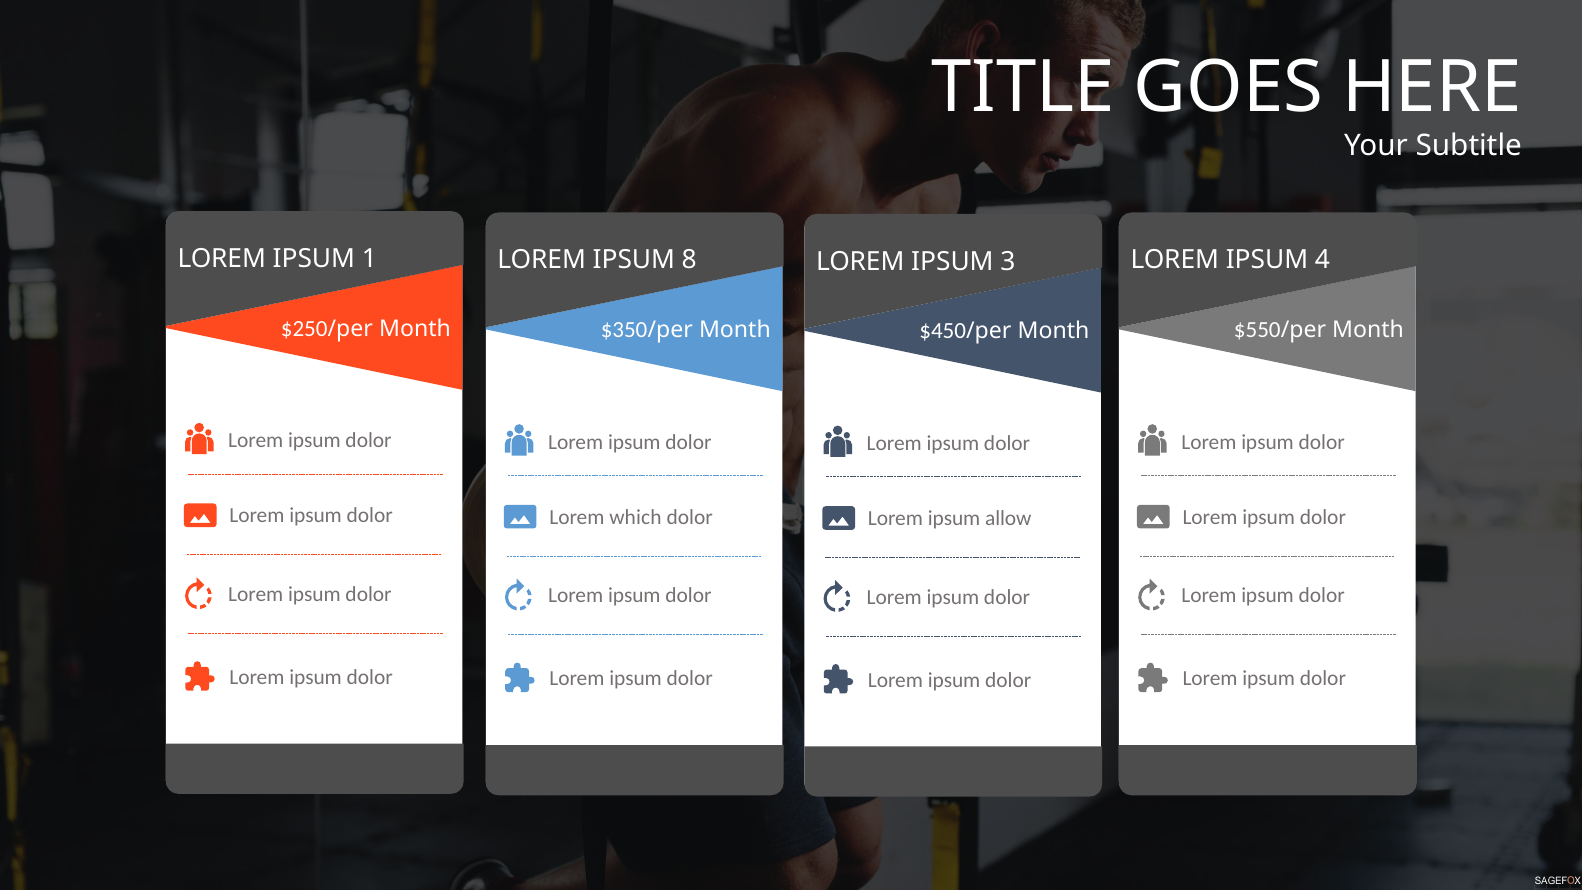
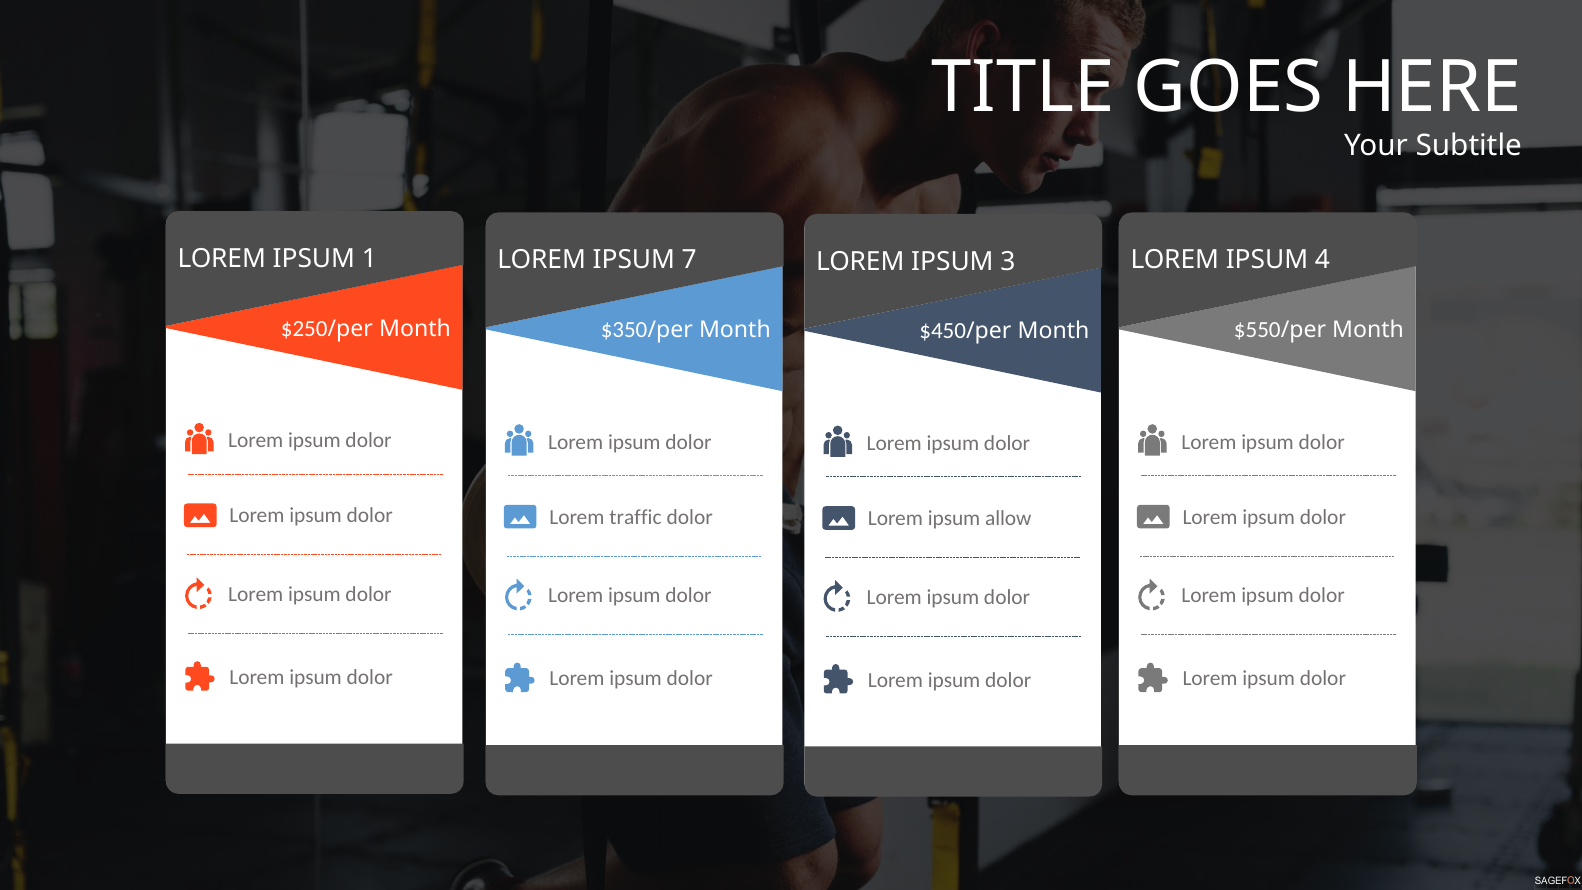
8: 8 -> 7 (689, 260)
which: which -> traffic (635, 517)
